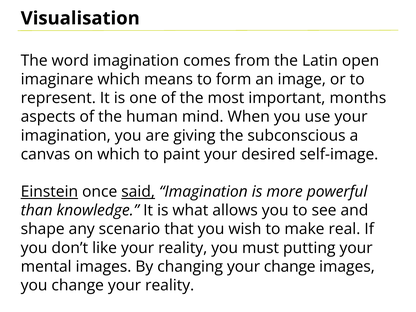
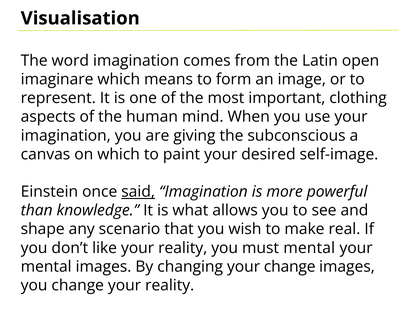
months: months -> clothing (358, 98)
Einstein underline: present -> none (49, 192)
must putting: putting -> mental (309, 248)
